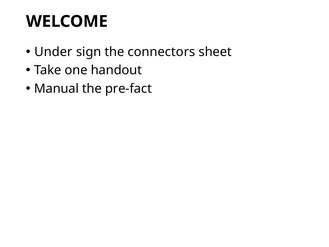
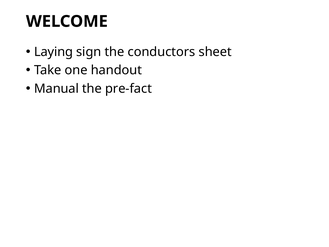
Under: Under -> Laying (54, 52)
connectors: connectors -> conductors (161, 52)
